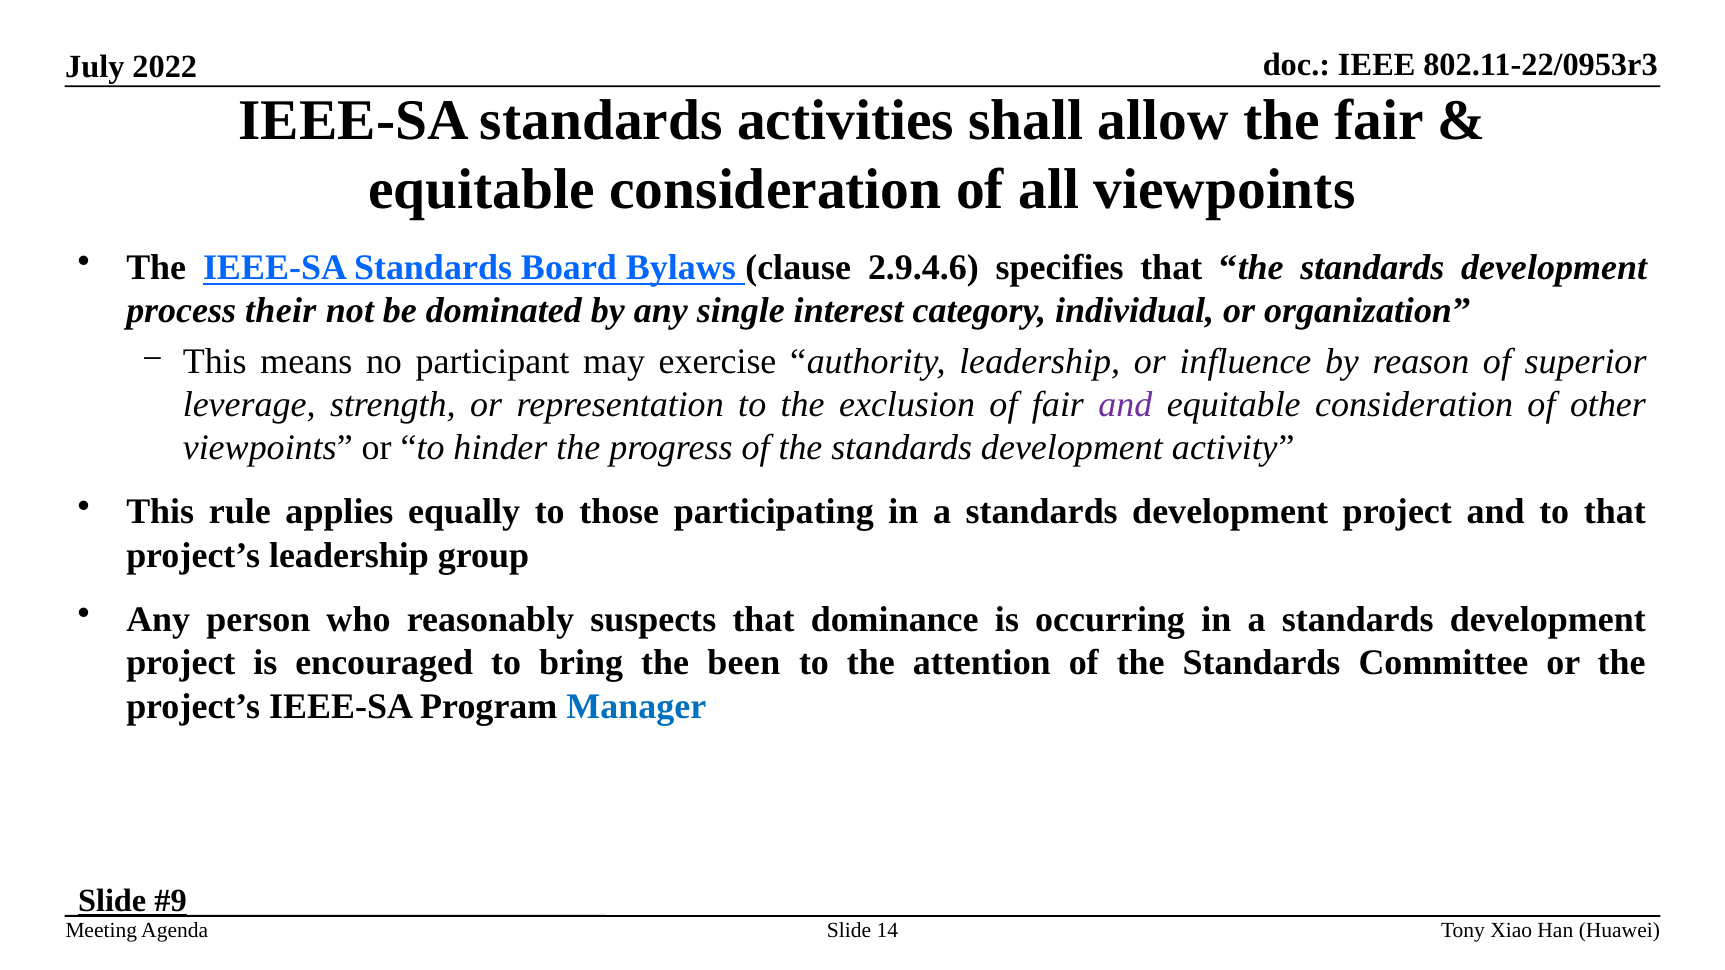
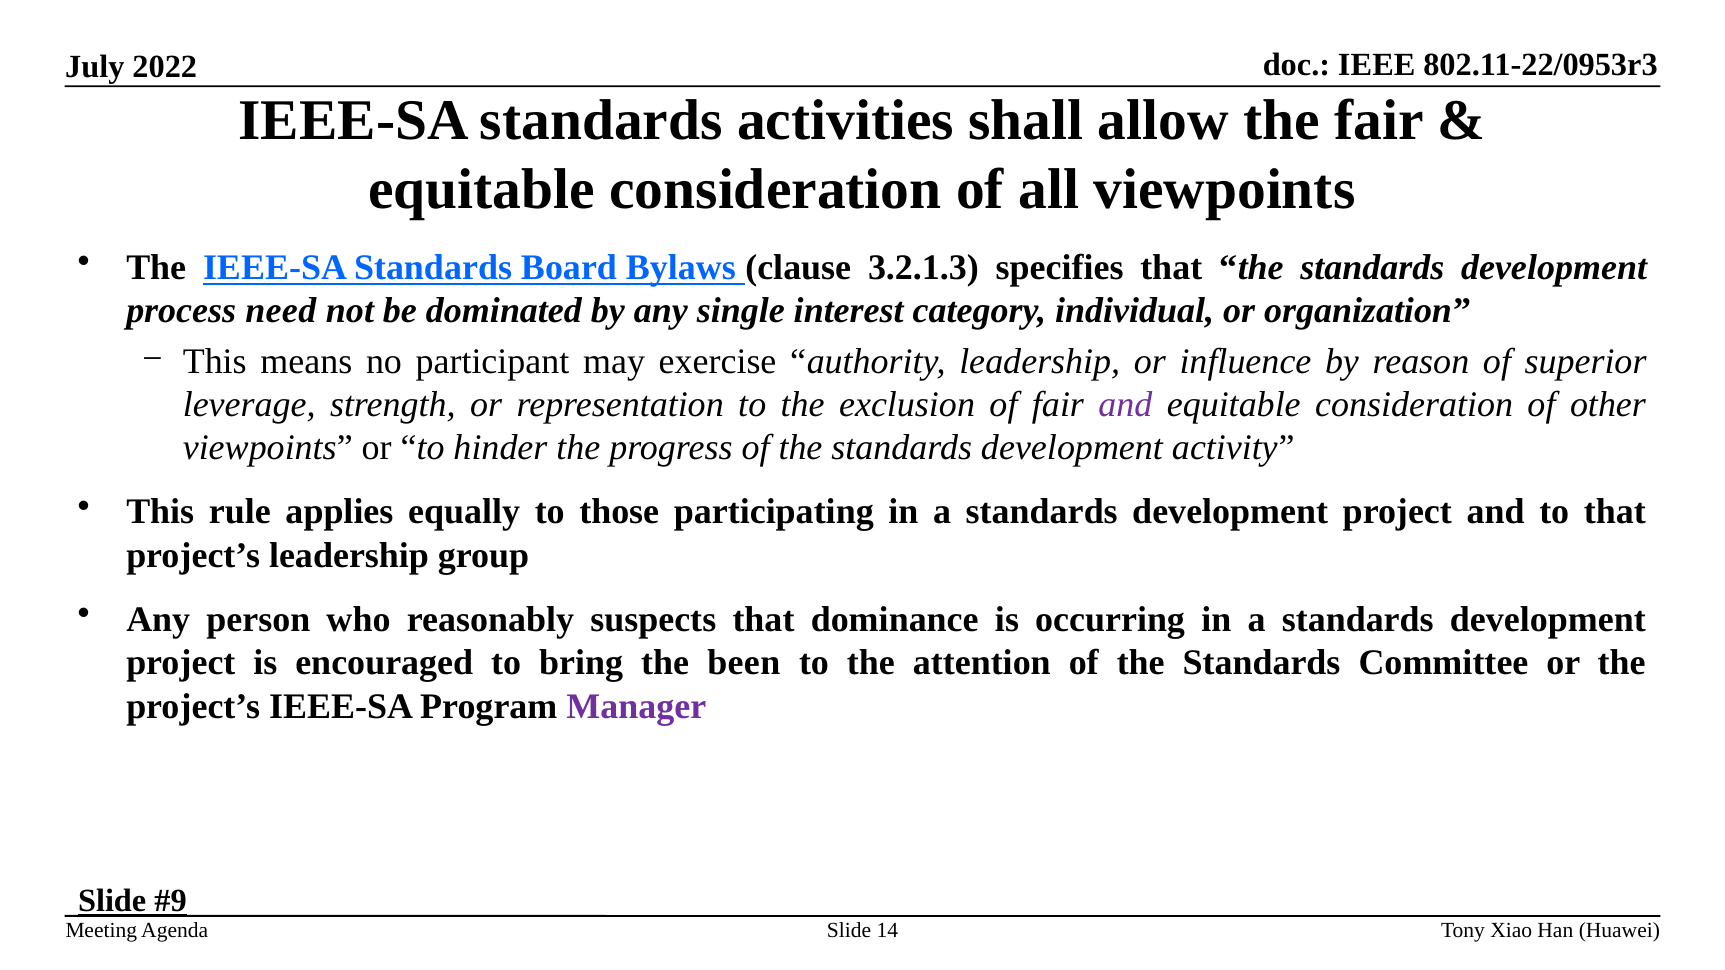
2.9.4.6: 2.9.4.6 -> 3.2.1.3 (923, 268)
their: their -> need (281, 311)
Manager colour: blue -> purple (636, 706)
